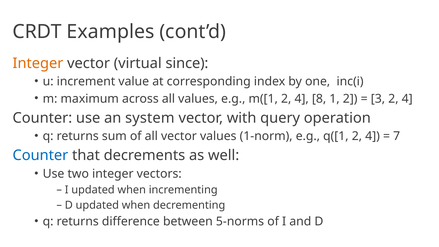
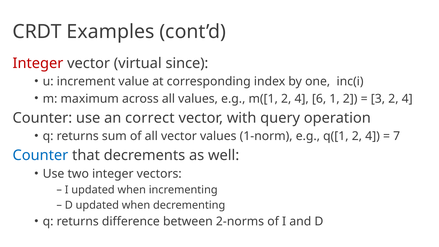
Integer colour: orange -> red (38, 63)
8: 8 -> 6 (319, 99)
system: system -> correct (150, 118)
5-norms: 5-norms -> 2-norms (240, 222)
